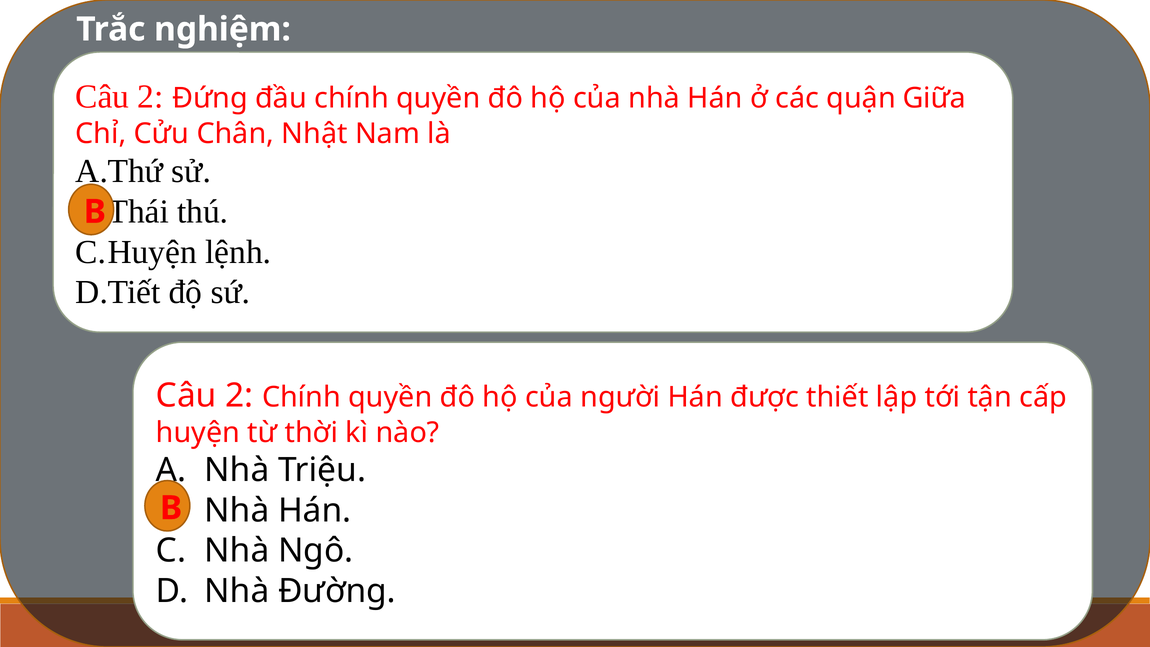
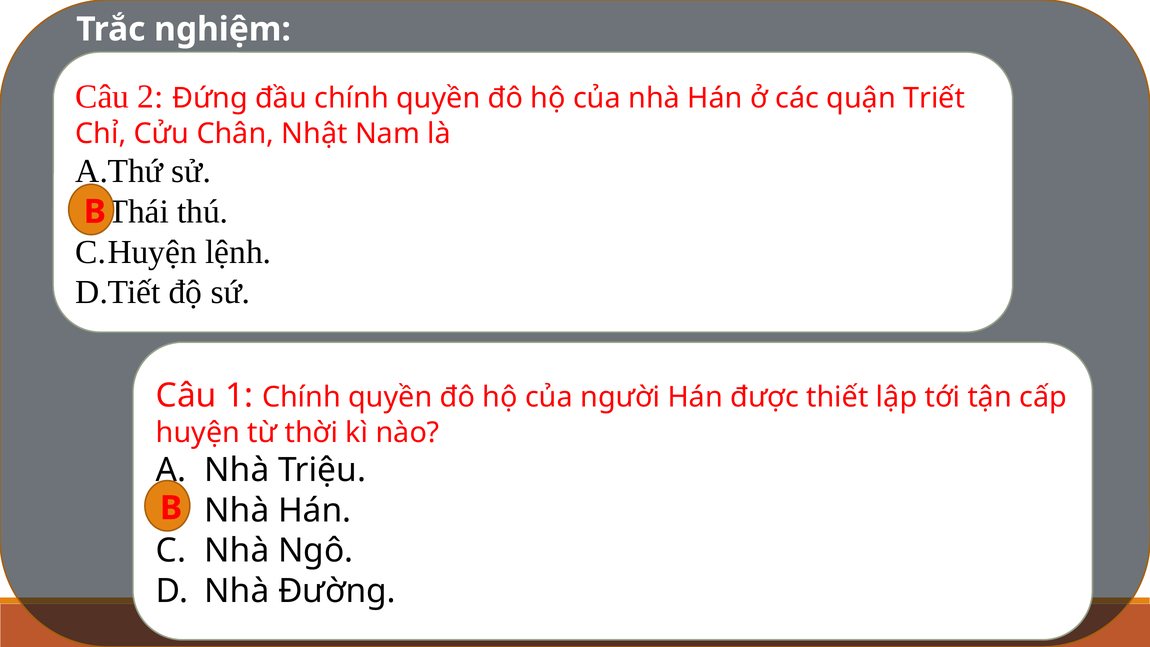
Giữa: Giữa -> Triết (934, 98)
2: 2 -> 1 (239, 395)
